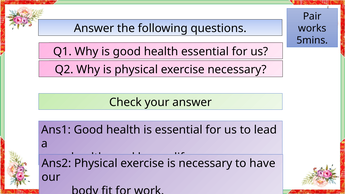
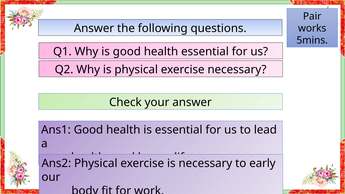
have: have -> early (262, 163)
